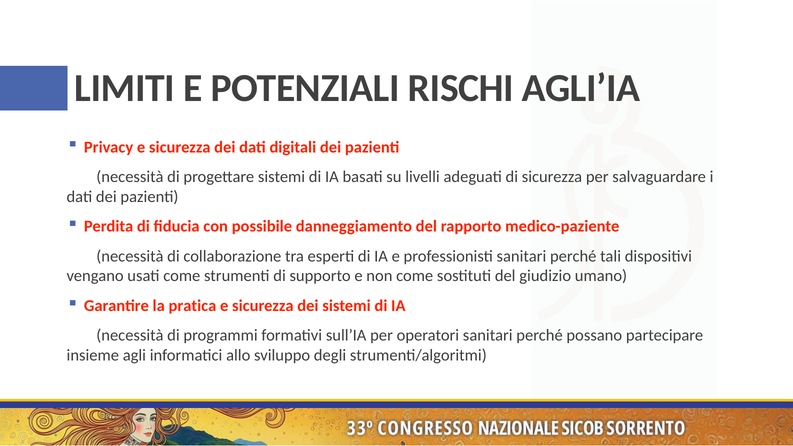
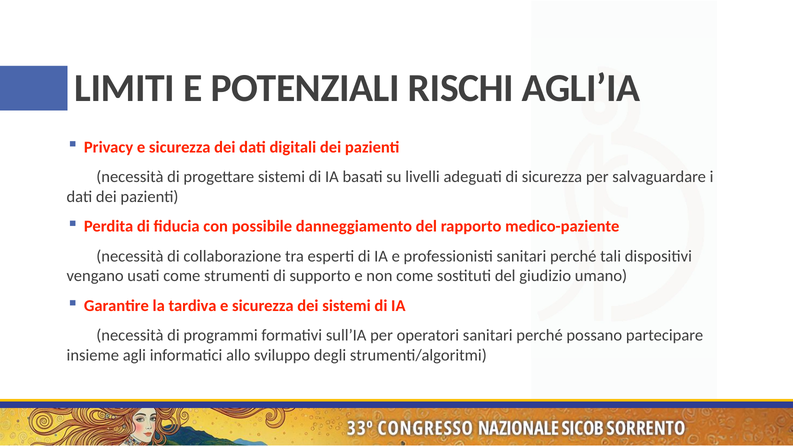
pratica: pratica -> tardiva (192, 306)
